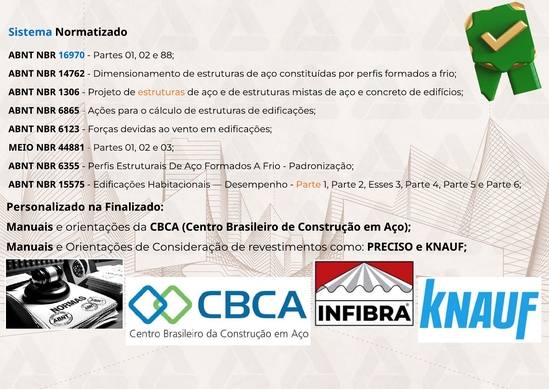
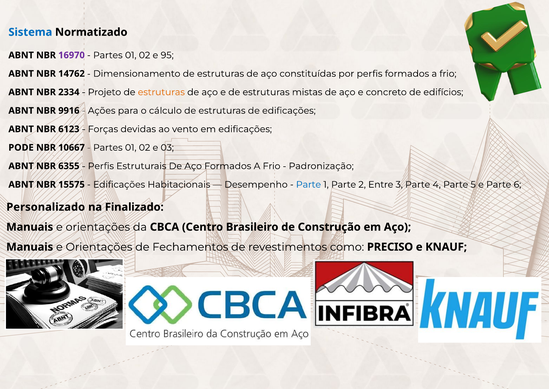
16970 colour: blue -> purple (72, 55)
88: 88 -> 95 (167, 55)
1306: 1306 -> 2334 (69, 92)
6865: 6865 -> 9916 (69, 110)
MEIO: MEIO -> PODE (21, 147)
44881: 44881 -> 10667 (72, 147)
Parte colour: orange -> blue (309, 184)
Esses: Esses -> Entre (381, 184)
Consideração: Consideração -> Fechamentos (190, 247)
